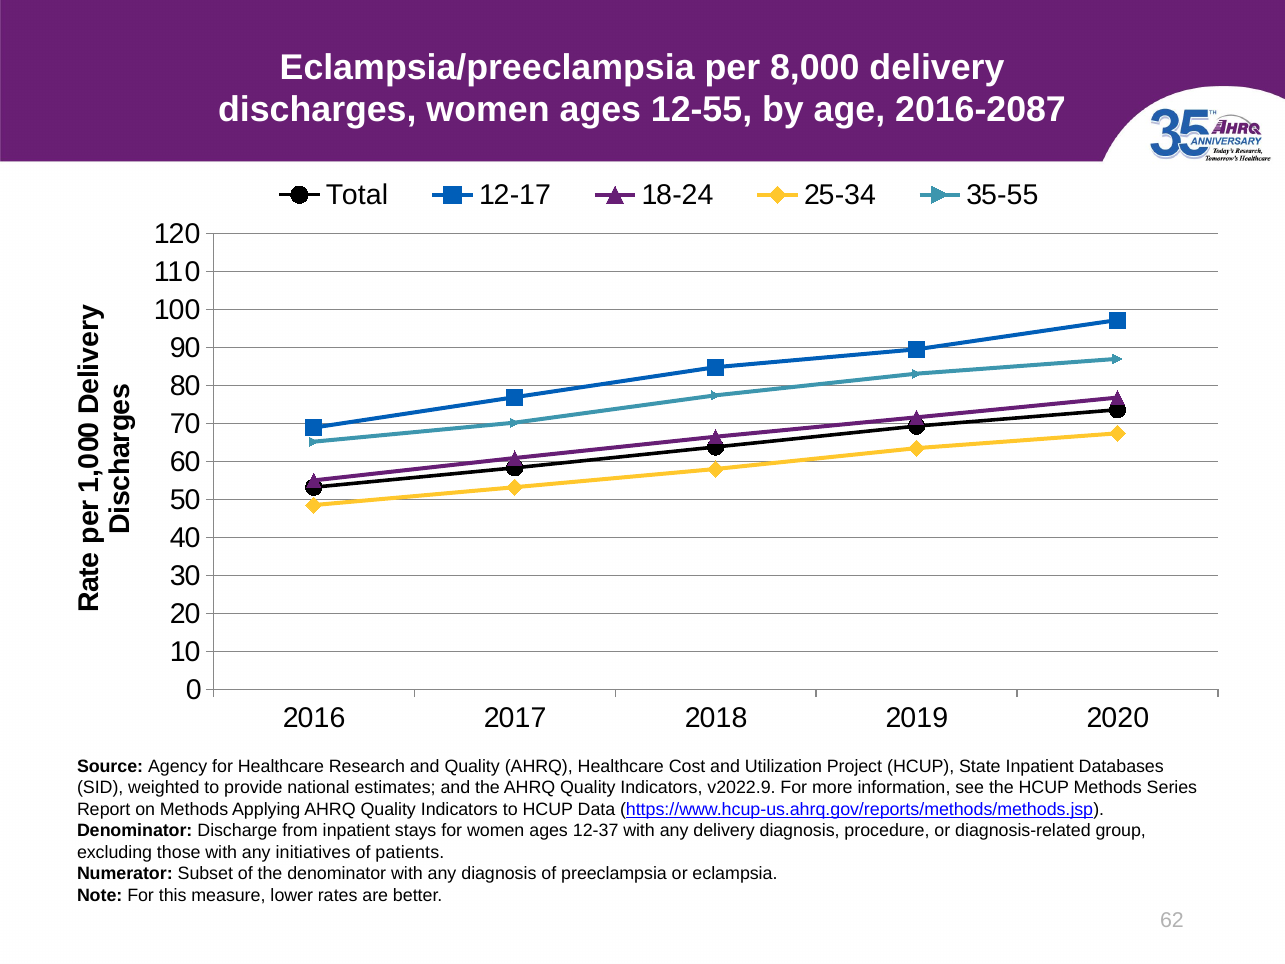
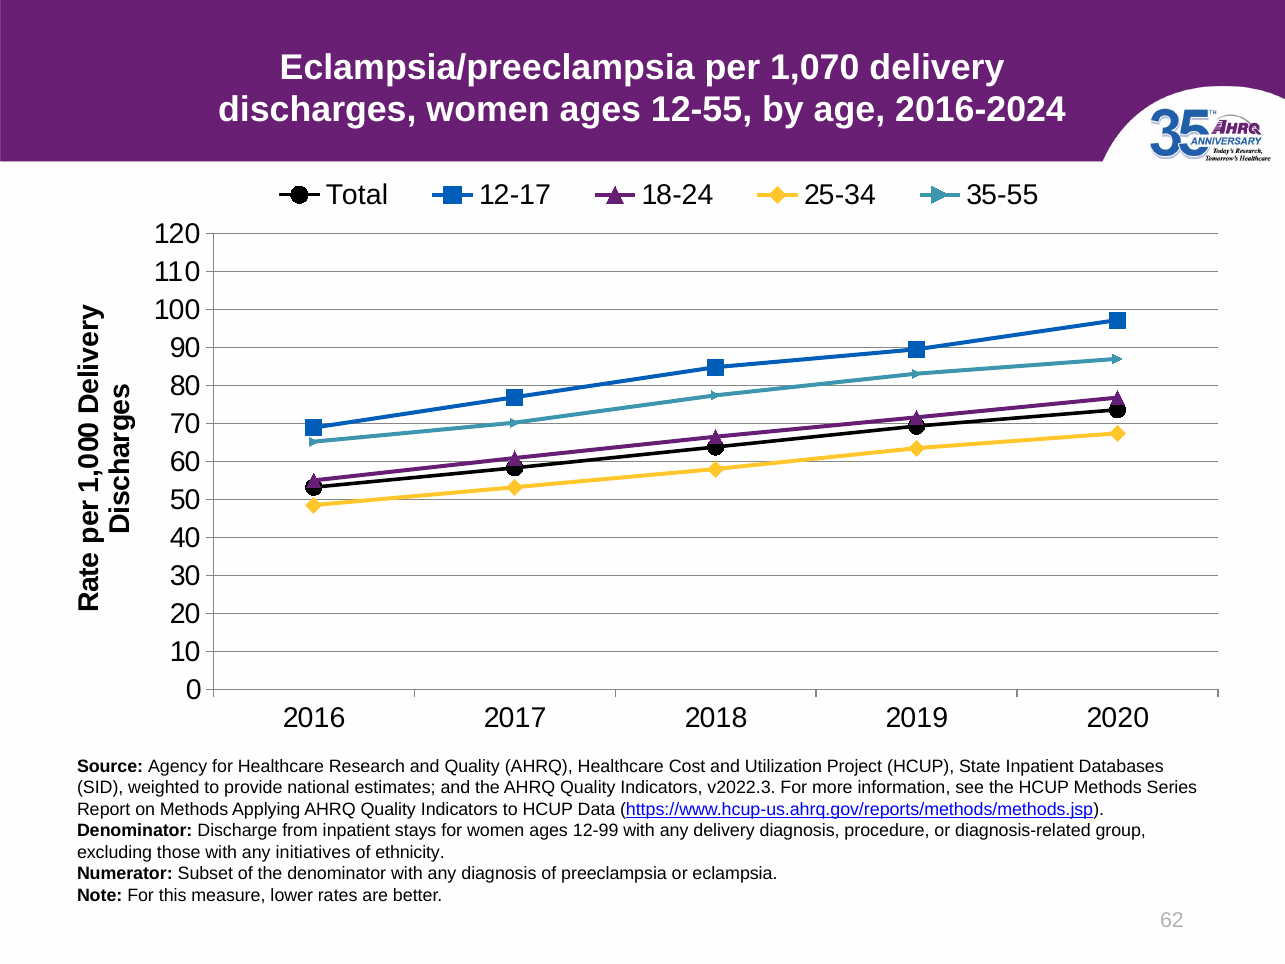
8,000: 8,000 -> 1,070 (815, 67)
2016-2087: 2016-2087 -> 2016-2024 (980, 110)
v2022.9: v2022.9 -> v2022.3 (742, 788)
12-37: 12-37 -> 12-99 (596, 831)
patients: patients -> ethnicity (410, 852)
